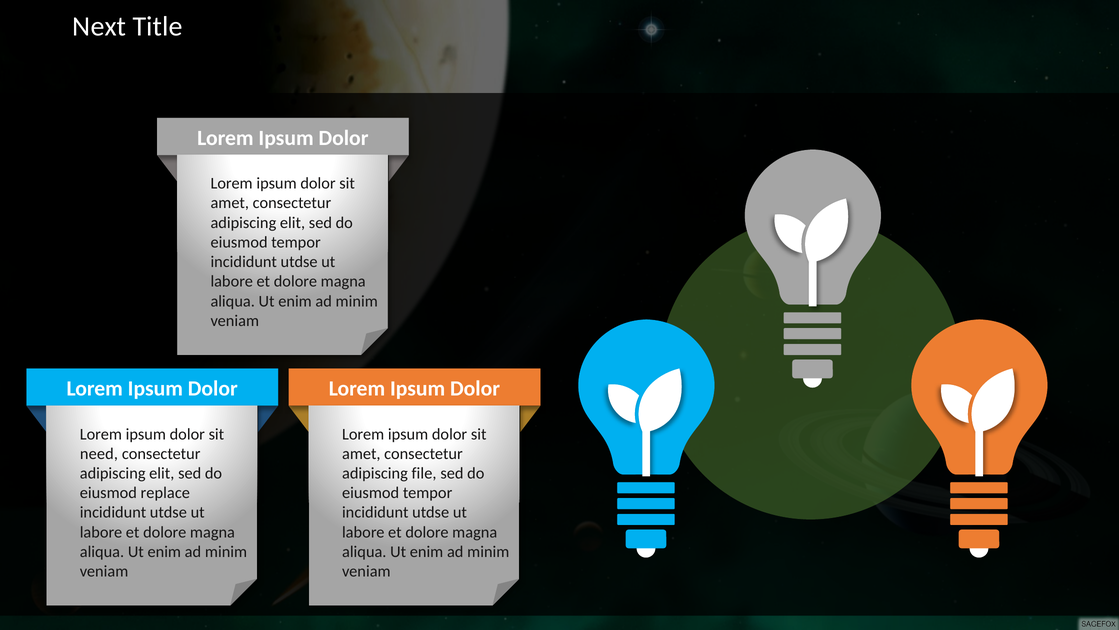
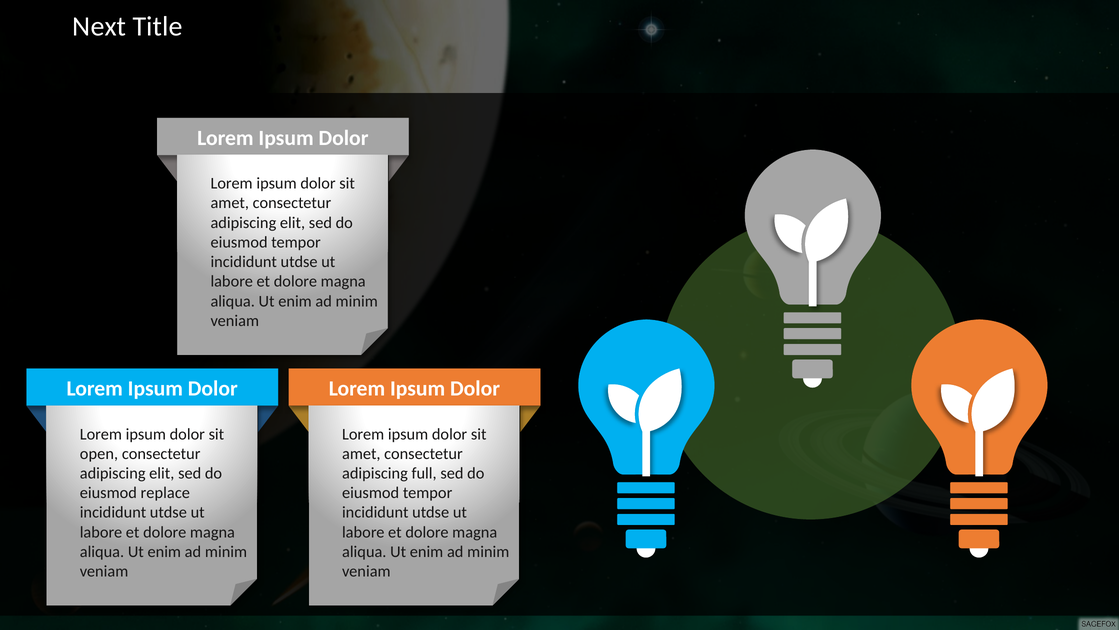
need: need -> open (99, 453)
file: file -> full (424, 473)
